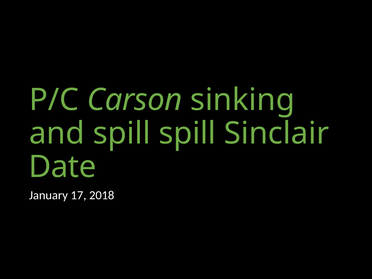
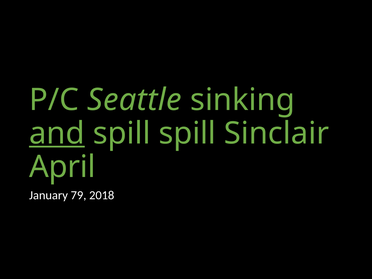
Carson: Carson -> Seattle (134, 100)
and underline: none -> present (57, 133)
Date: Date -> April (62, 167)
17: 17 -> 79 (79, 195)
